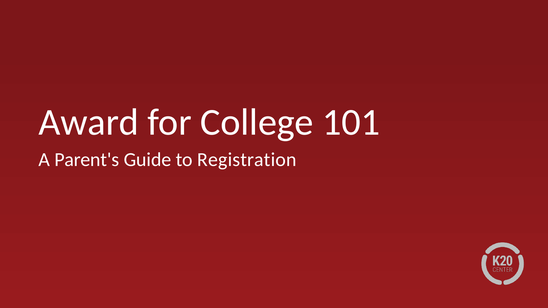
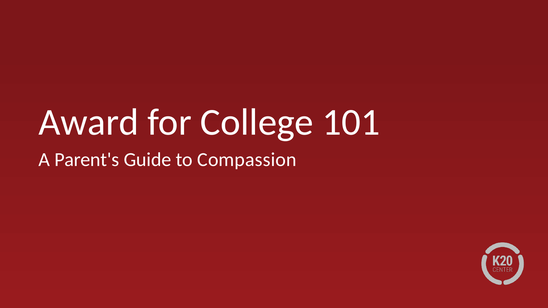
Registration: Registration -> Compassion (247, 160)
